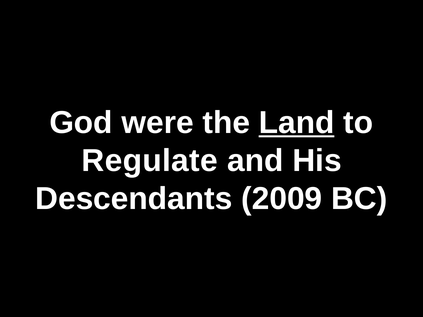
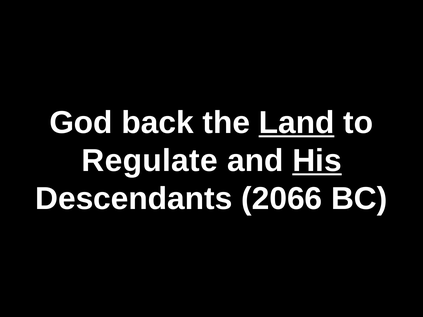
were: were -> back (158, 123)
His underline: none -> present (317, 161)
2009: 2009 -> 2066 (282, 199)
